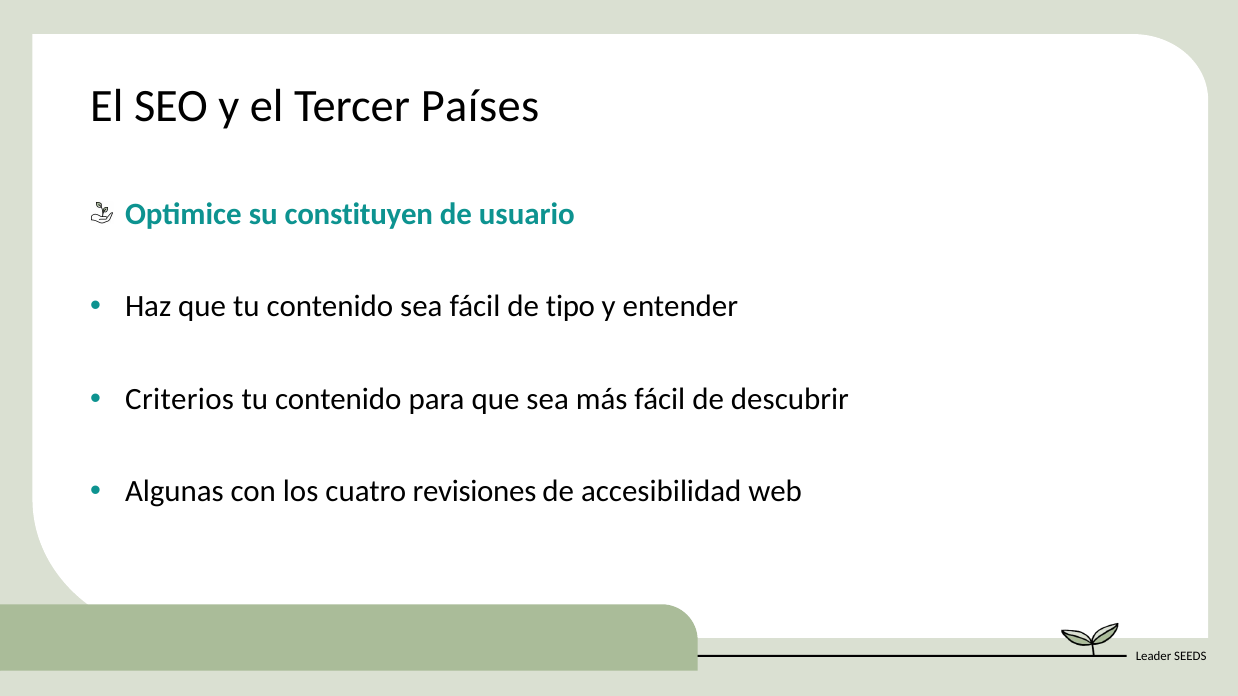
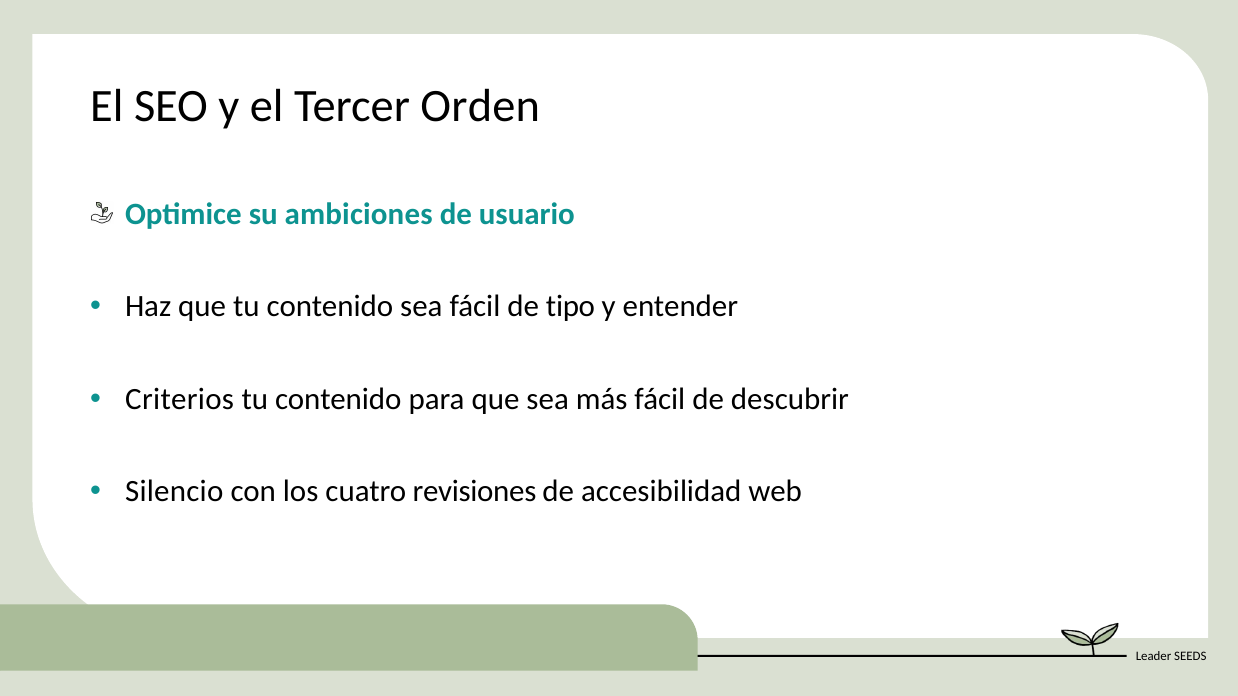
Países: Países -> Orden (480, 107)
constituyen: constituyen -> ambiciones (359, 214)
Algunas: Algunas -> Silencio (174, 492)
